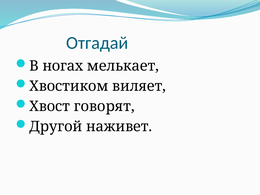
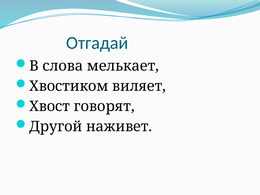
ногах: ногах -> слова (63, 66)
